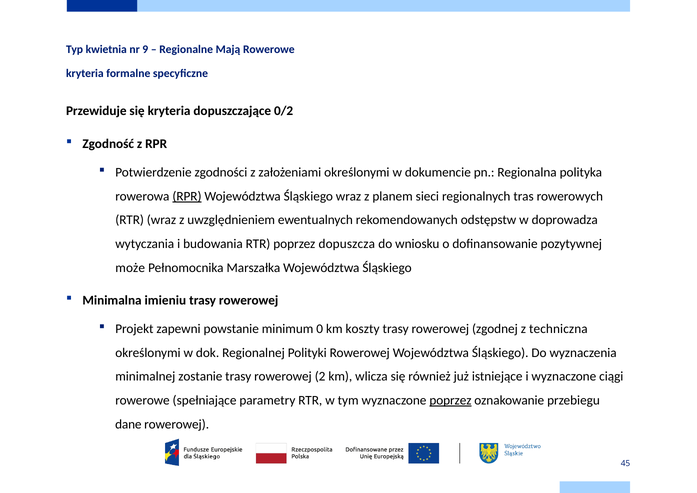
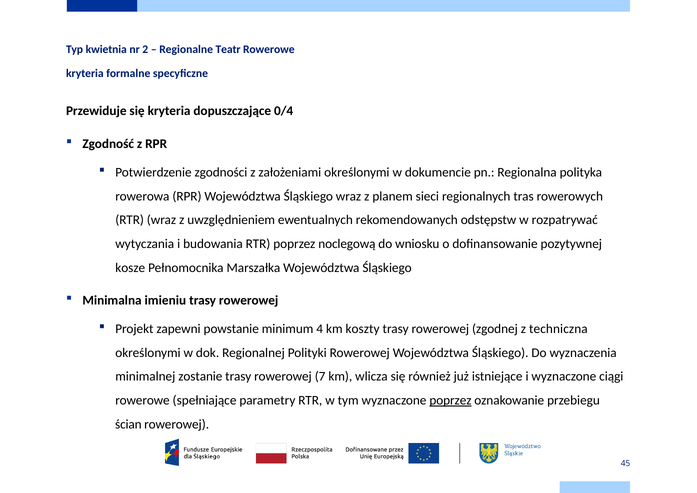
9: 9 -> 2 (145, 49)
Mają: Mają -> Teatr (228, 49)
0/2: 0/2 -> 0/4 (284, 111)
RPR underline: present -> none (187, 196)
doprowadza: doprowadza -> rozpatrywać (565, 220)
dopuszcza: dopuszcza -> noclegową (347, 244)
może: może -> kosze (130, 268)
0: 0 -> 4 (320, 329)
2: 2 -> 7 (320, 376)
dane: dane -> ścian (128, 424)
